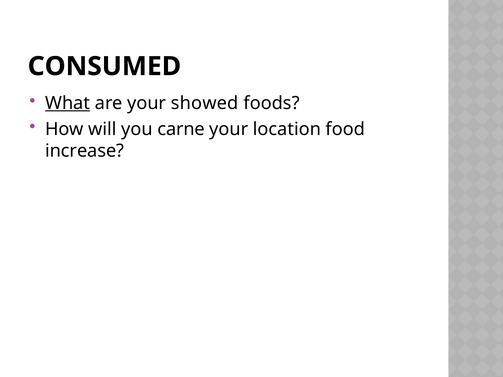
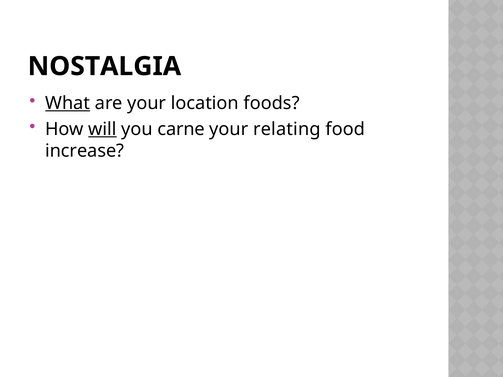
CONSUMED: CONSUMED -> NOSTALGIA (104, 66)
showed: showed -> location (205, 103)
will underline: none -> present (102, 129)
location: location -> relating (287, 129)
